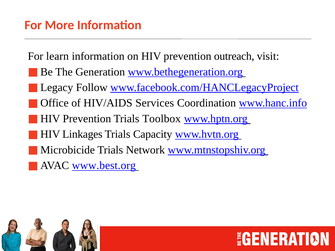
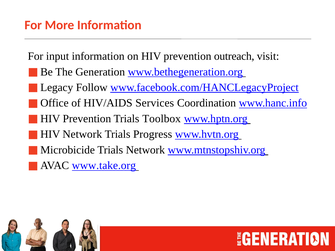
learn: learn -> input (58, 56)
Linkages: Linkages -> Network (82, 134)
Capacity: Capacity -> Progress (153, 134)
www.best.org: www.best.org -> www.take.org (104, 166)
